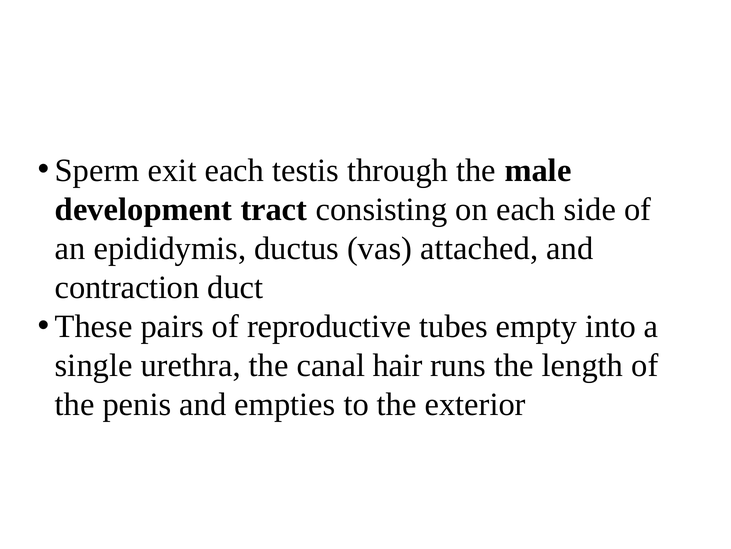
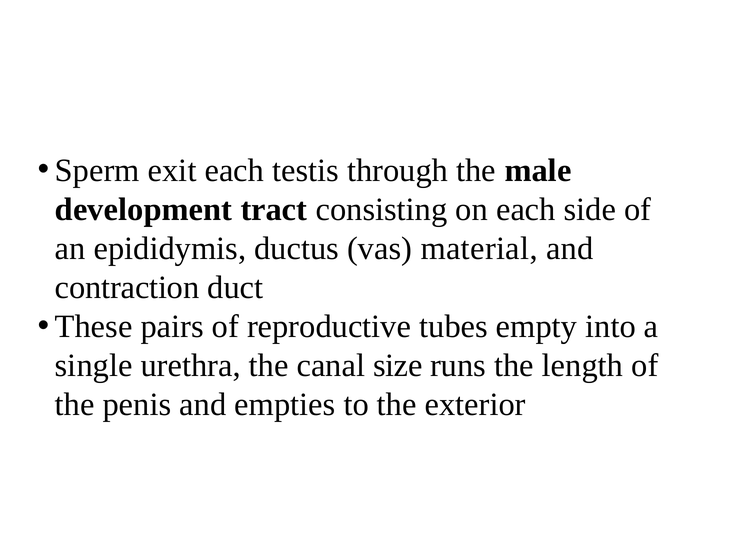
attached: attached -> material (479, 248)
hair: hair -> size (398, 365)
